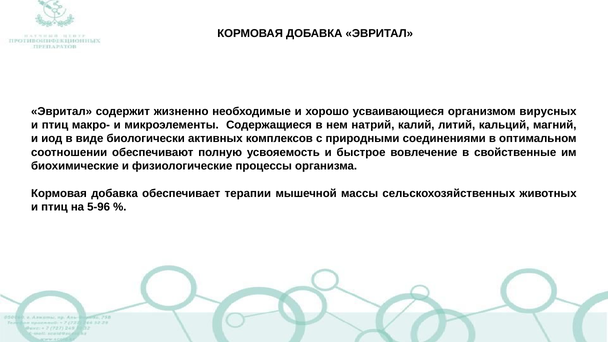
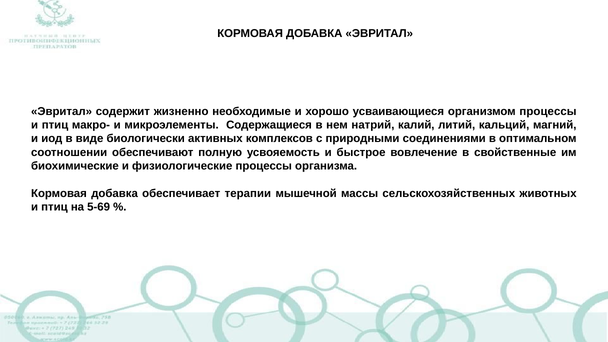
организмом вирусных: вирусных -> процессы (548, 111)
5-96: 5-96 -> 5-69 (99, 207)
